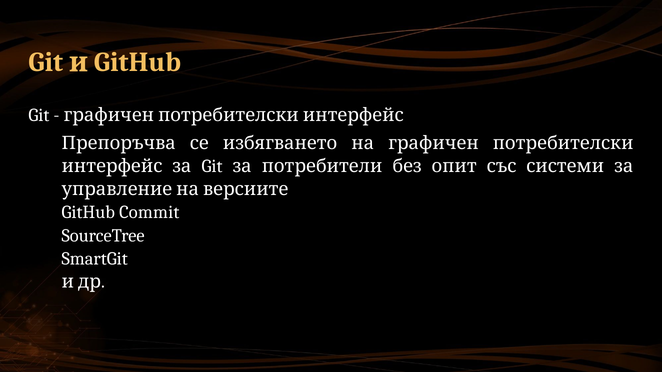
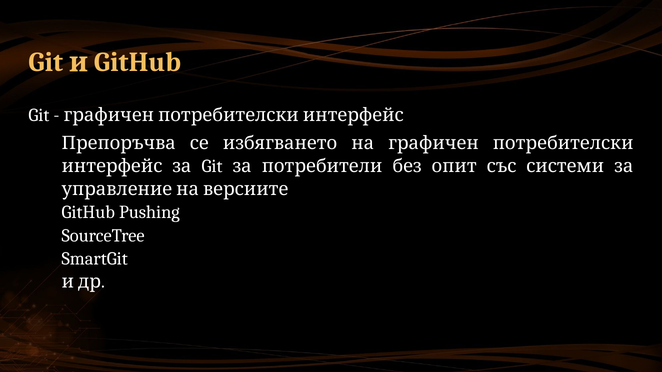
Commit: Commit -> Pushing (149, 213)
